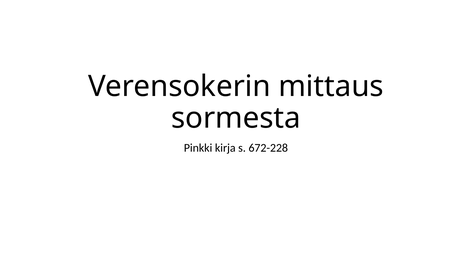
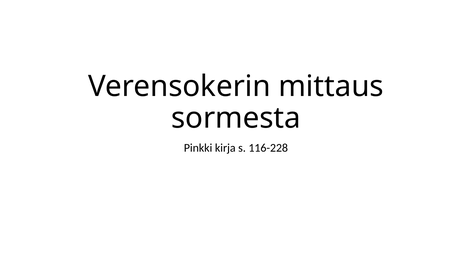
672-228: 672-228 -> 116-228 (268, 148)
